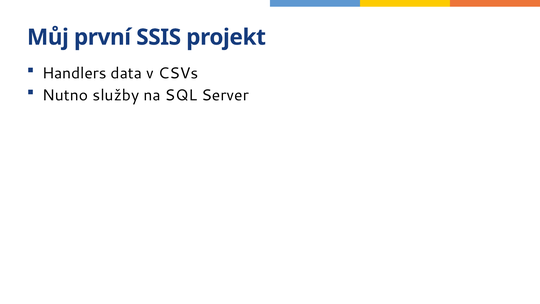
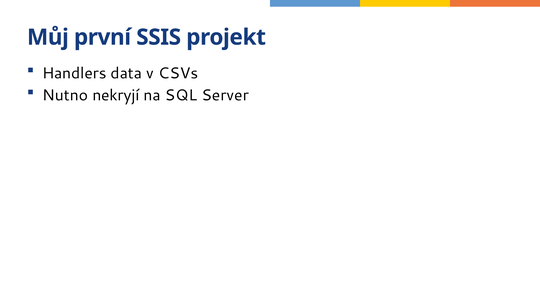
služby: služby -> nekryjí (116, 95)
